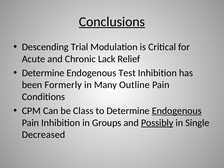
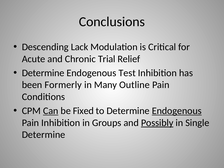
Conclusions underline: present -> none (112, 22)
Trial: Trial -> Lack (80, 47)
Lack: Lack -> Trial (107, 59)
Can underline: none -> present (51, 111)
Class: Class -> Fixed (83, 111)
Decreased: Decreased -> Determine (44, 135)
